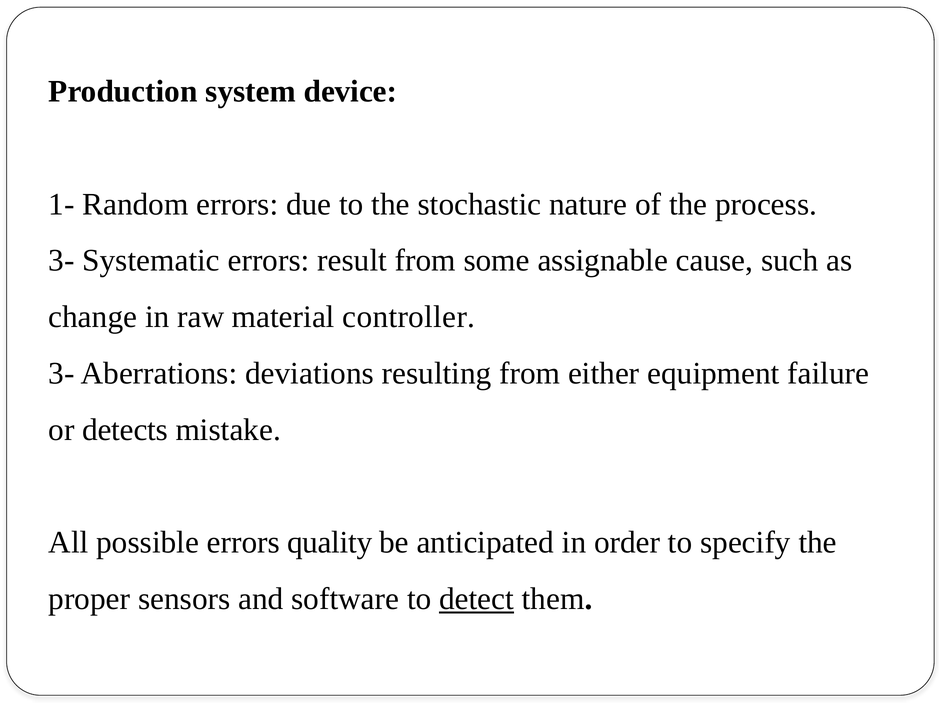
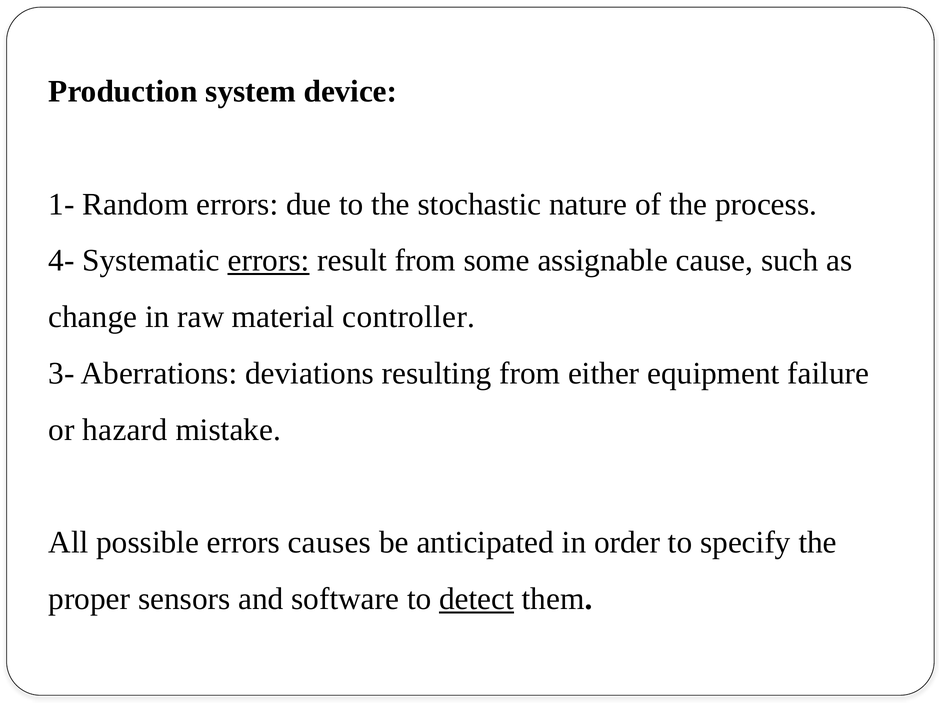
3-: 3- -> 4- (61, 261)
errors underline: none -> present (269, 261)
detects: detects -> hazard (125, 430)
quality: quality -> causes (329, 543)
